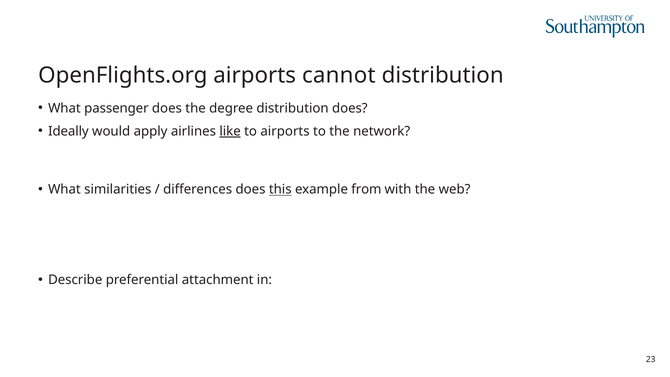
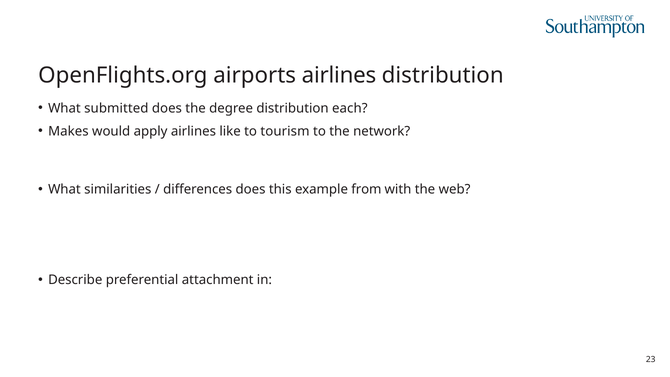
airports cannot: cannot -> airlines (339, 75)
passenger: passenger -> submitted (116, 108)
distribution does: does -> each (350, 108)
Ideally: Ideally -> Makes (68, 131)
like underline: present -> none (230, 131)
to airports: airports -> tourism (285, 131)
this underline: present -> none (280, 190)
